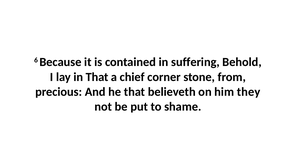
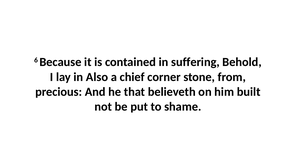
in That: That -> Also (97, 77)
they: they -> built (249, 92)
